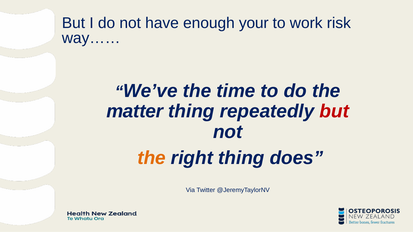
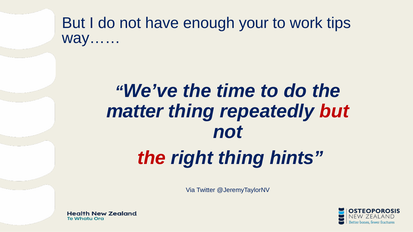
risk: risk -> tips (339, 23)
the colour: orange -> red (152, 158)
does: does -> hints (297, 158)
